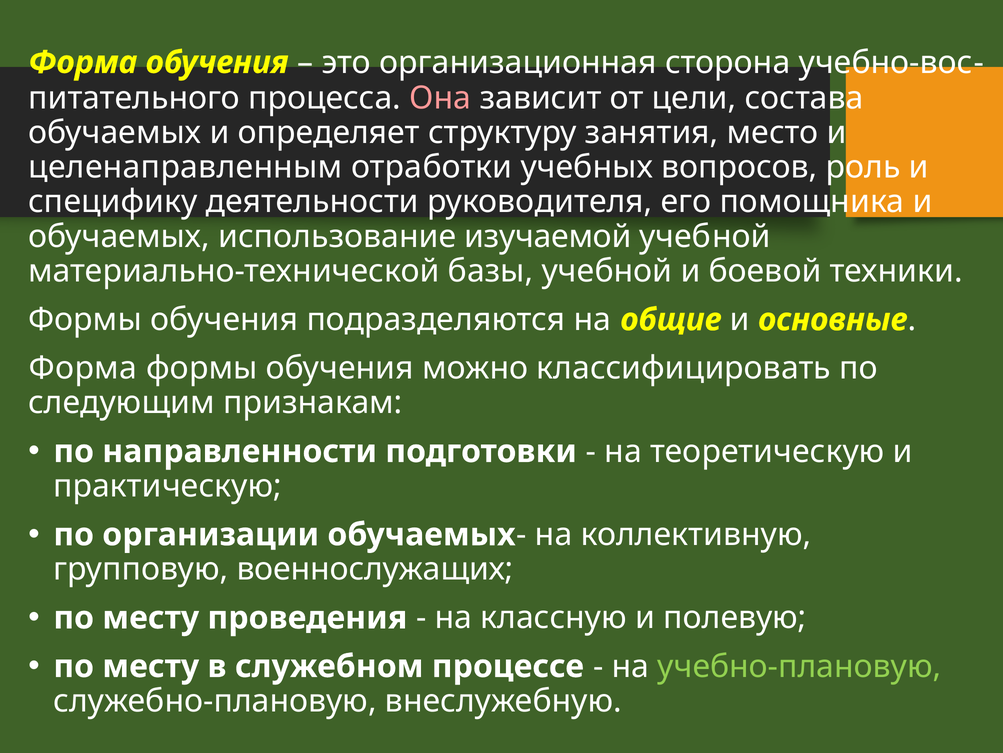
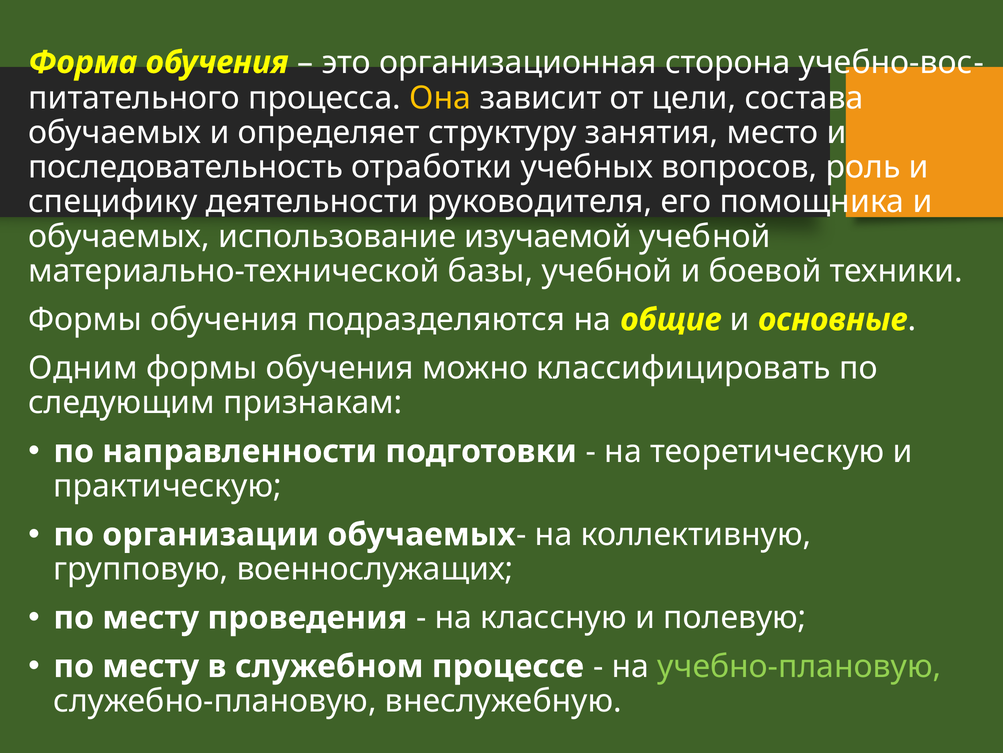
Она colour: pink -> yellow (440, 98)
целенаправленным: целенаправленным -> последовательность (186, 167)
Форма: Форма -> Одним (83, 368)
